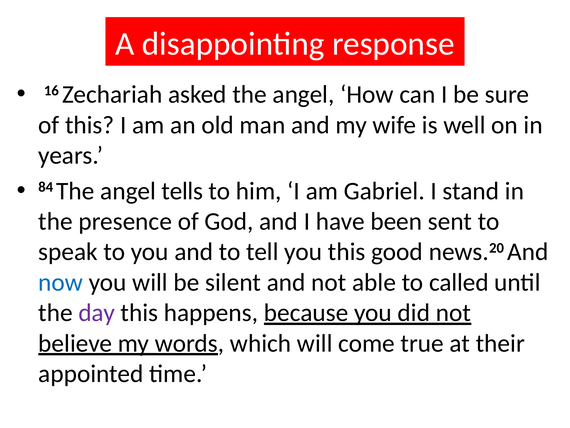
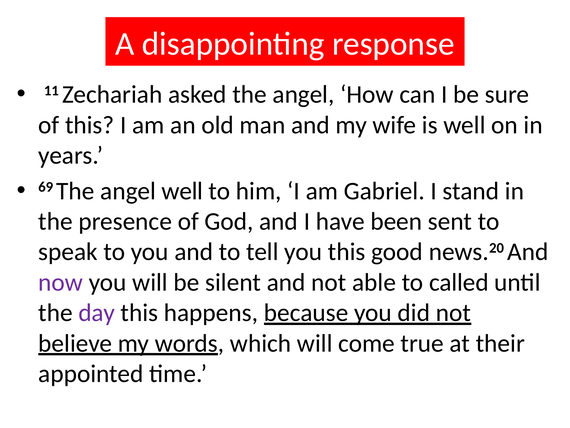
16: 16 -> 11 (51, 90)
84: 84 -> 69 (46, 187)
angel tells: tells -> well (182, 191)
now colour: blue -> purple (61, 282)
